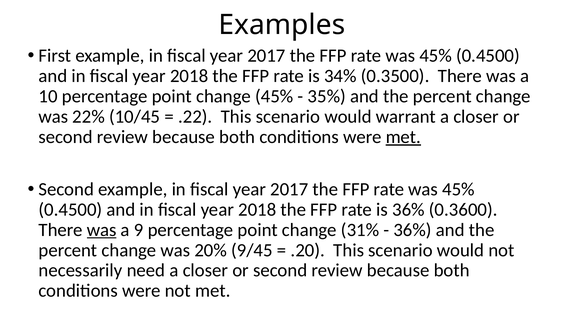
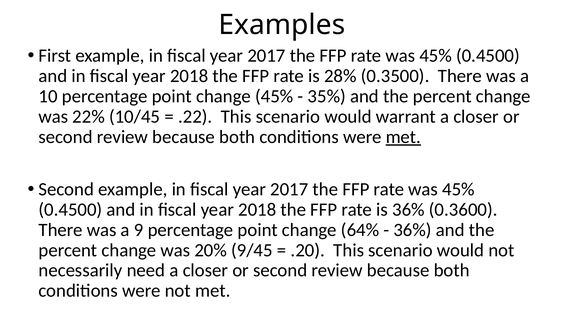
34%: 34% -> 28% (340, 76)
was underline: present -> none (102, 230)
31%: 31% -> 64% (360, 230)
